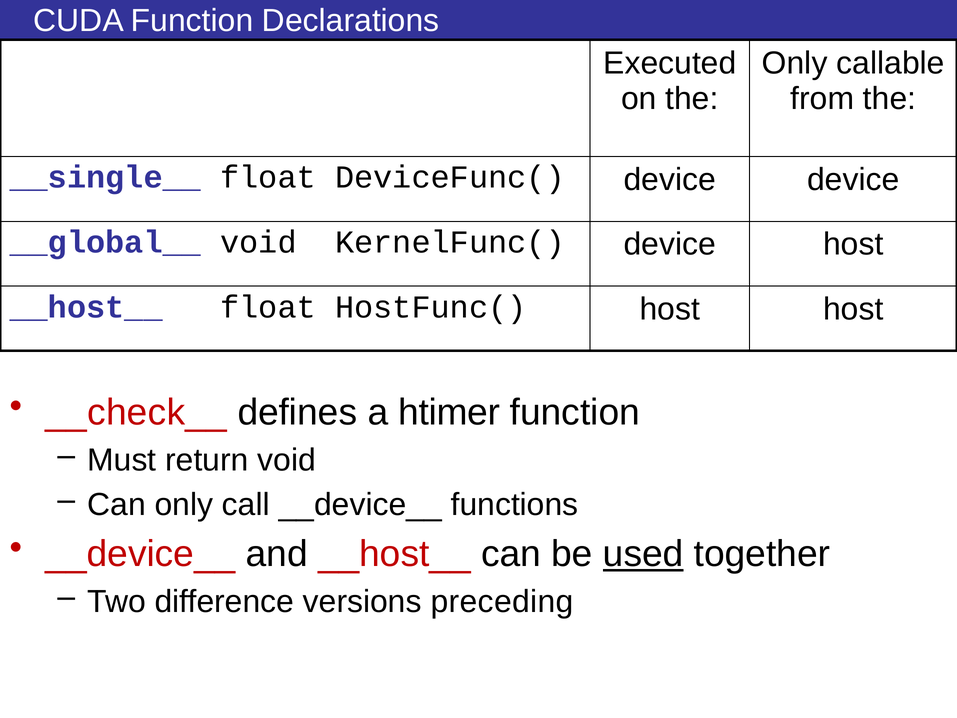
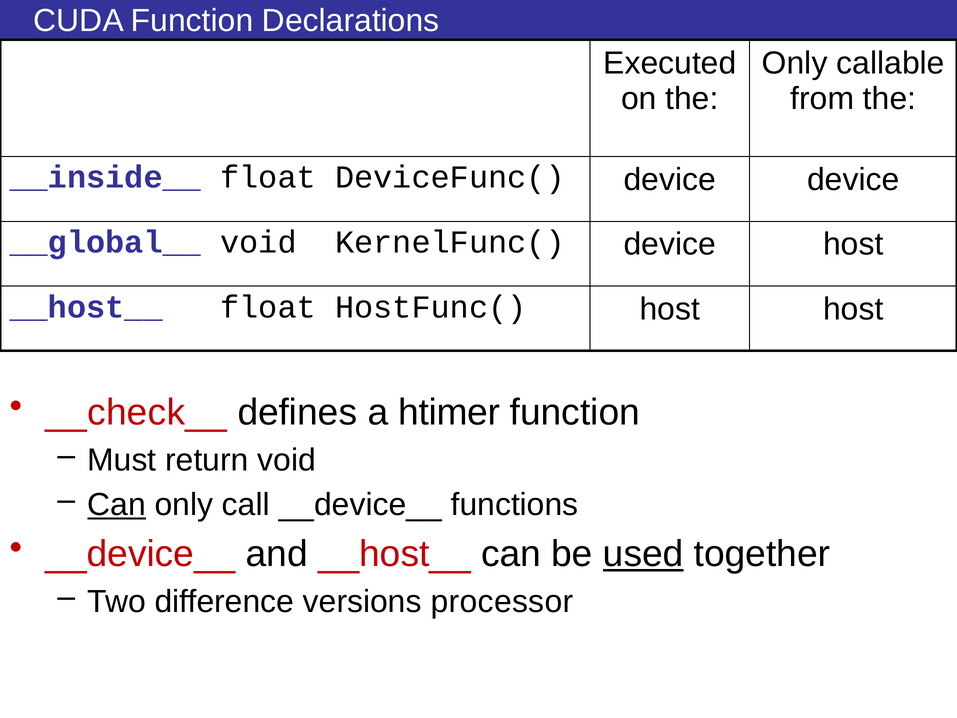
__single__: __single__ -> __inside__ (105, 177)
Can underline: none -> present (117, 505)
preceding: preceding -> processor (502, 601)
